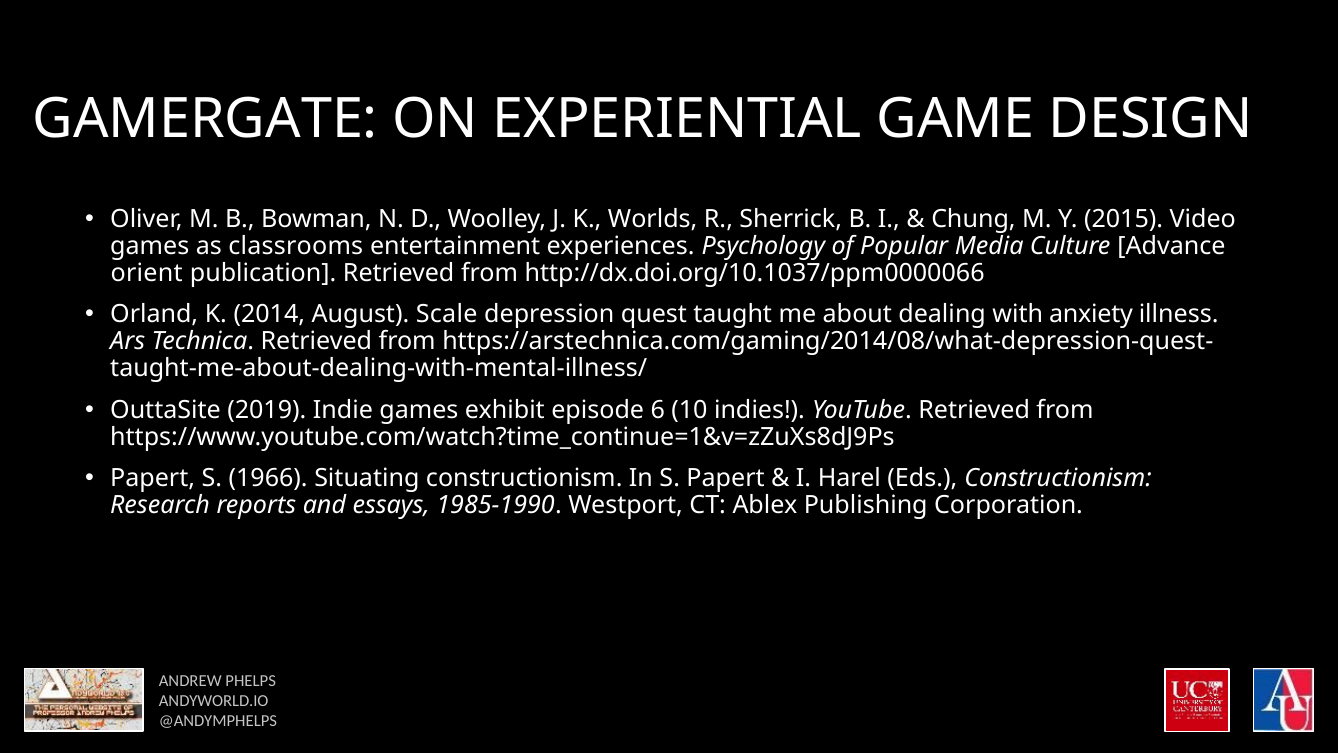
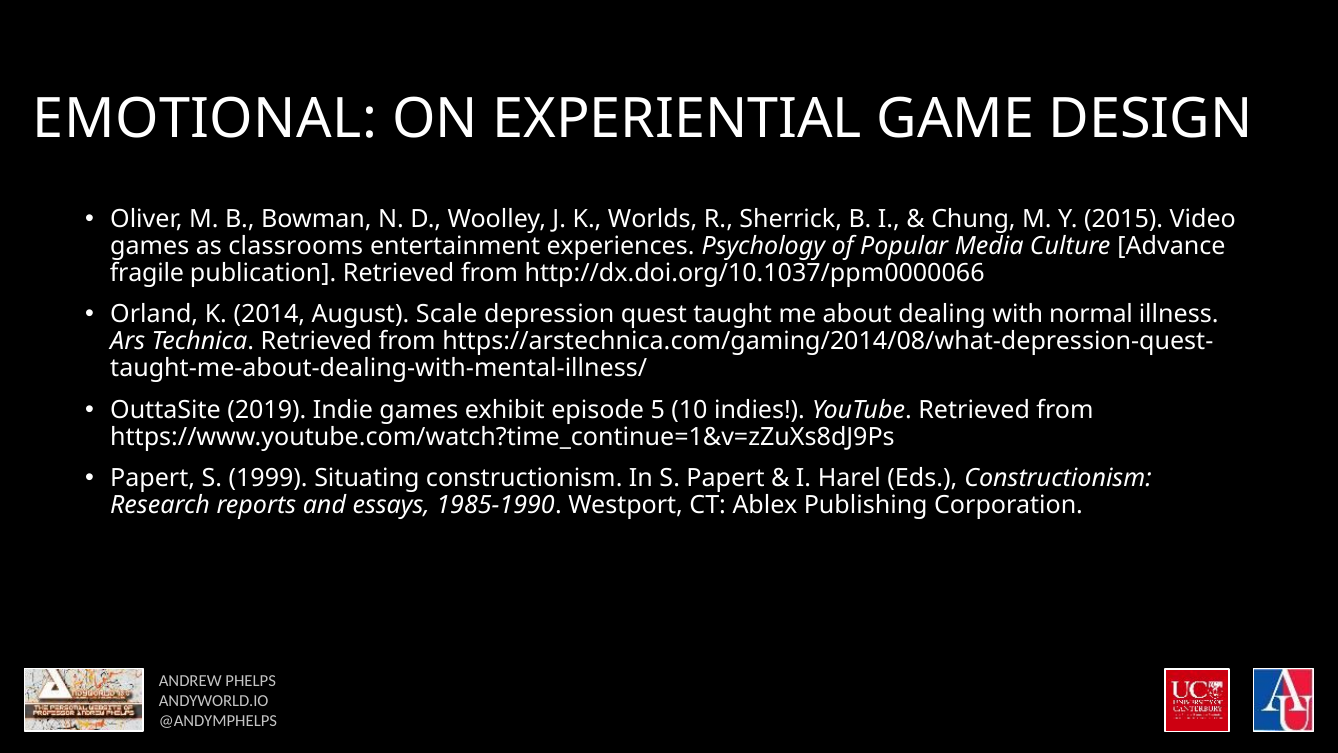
GAMERGATE: GAMERGATE -> EMOTIONAL (205, 119)
orient: orient -> fragile (147, 273)
anxiety: anxiety -> normal (1091, 314)
6: 6 -> 5 (658, 410)
1966: 1966 -> 1999 (268, 478)
